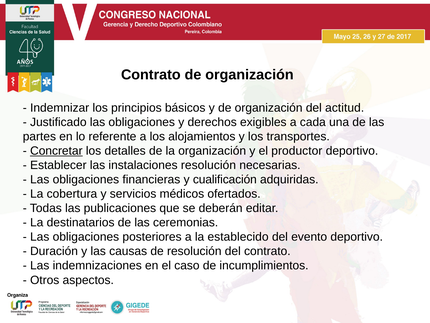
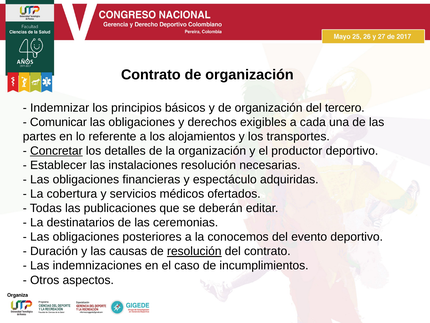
actitud: actitud -> tercero (345, 108)
Justificado: Justificado -> Comunicar (58, 122)
cualificación: cualificación -> espectáculo (225, 179)
establecido: establecido -> conocemos (238, 237)
resolución underline: none -> present (194, 251)
